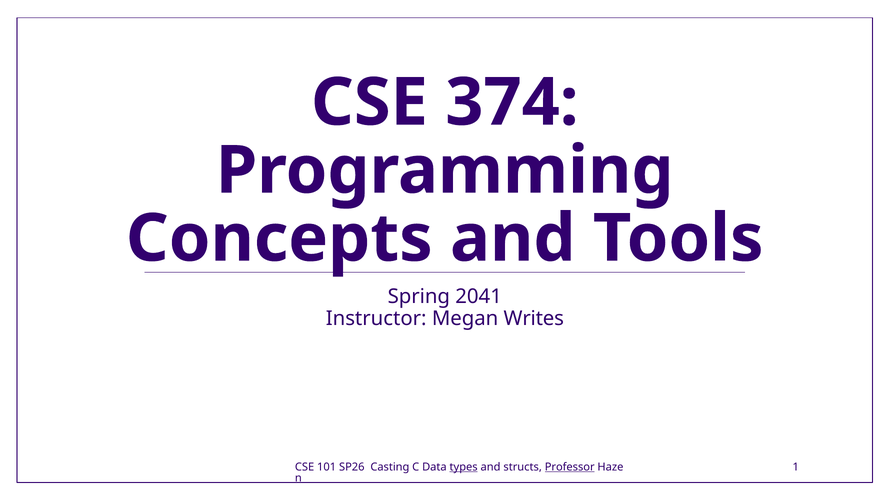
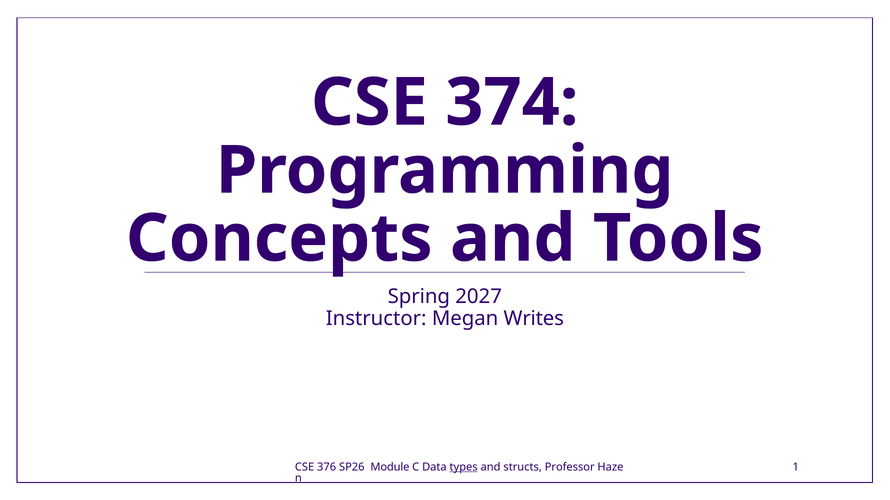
2041: 2041 -> 2027 (479, 297)
101: 101 -> 376 (327, 467)
Casting: Casting -> Module (390, 467)
Professor underline: present -> none (570, 467)
